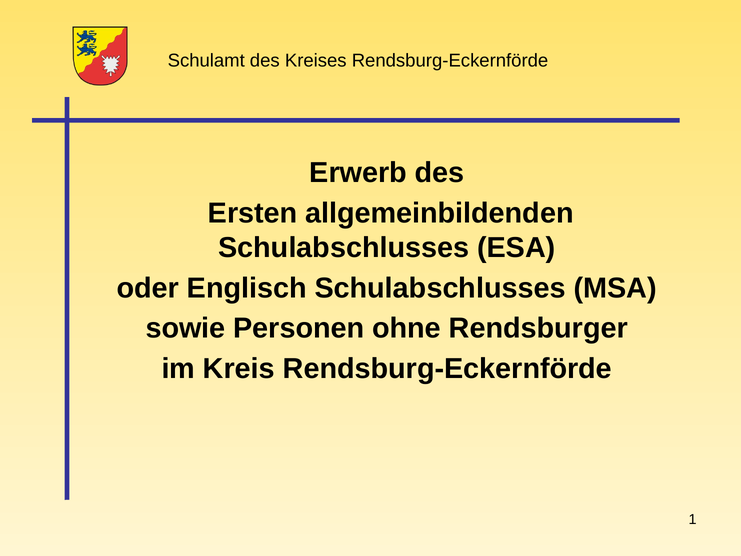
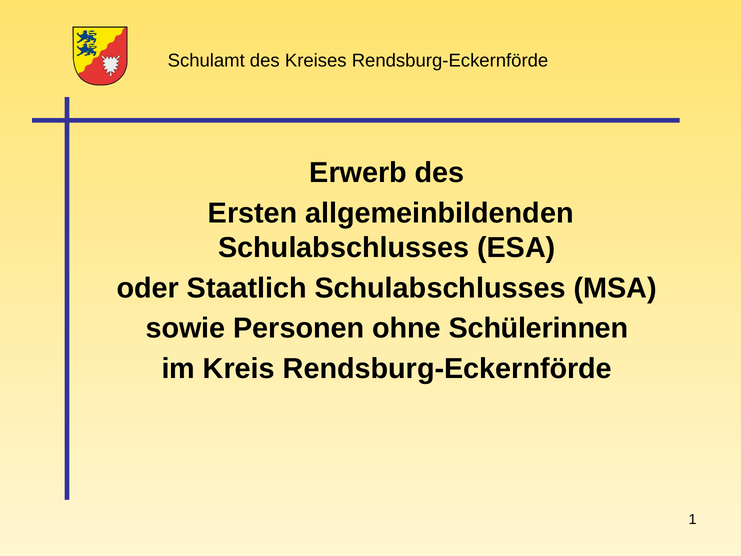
Englisch: Englisch -> Staatlich (247, 288)
Rendsburger: Rendsburger -> Schülerinnen (539, 328)
